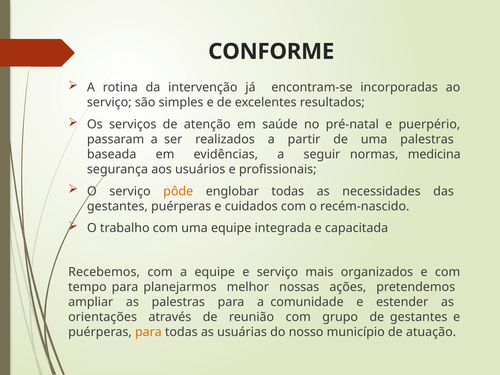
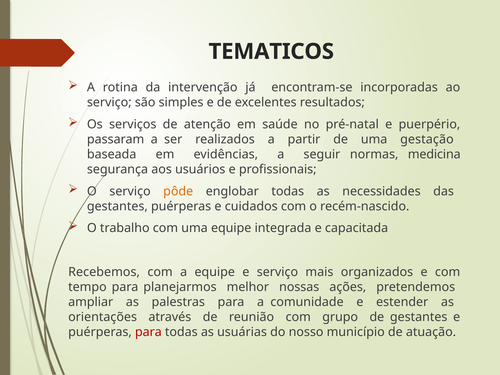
CONFORME: CONFORME -> TEMATICOS (271, 52)
uma palestras: palestras -> gestação (427, 139)
para colour: orange -> red (148, 332)
